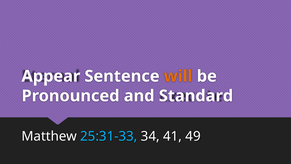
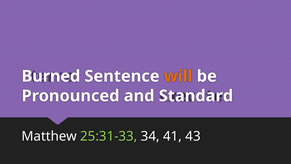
Appear: Appear -> Burned (51, 76)
25:31-33 colour: light blue -> light green (109, 136)
49: 49 -> 43 (193, 136)
